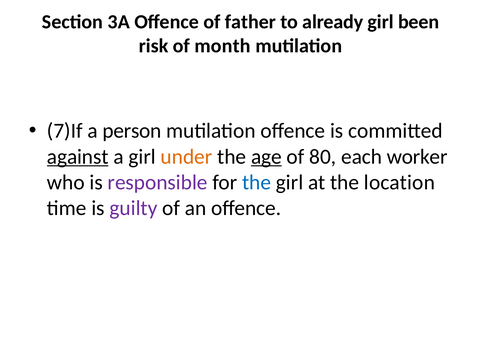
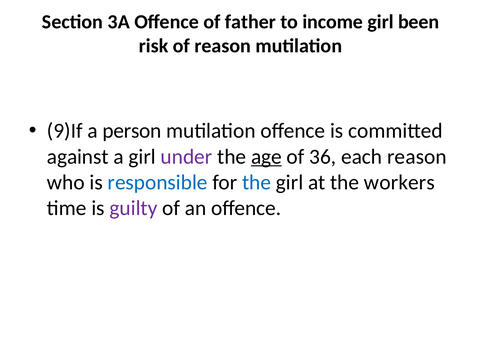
already: already -> income (333, 22)
of month: month -> reason (223, 46)
7)If: 7)If -> 9)If (65, 131)
against underline: present -> none (78, 157)
under colour: orange -> purple (186, 157)
80: 80 -> 36 (323, 157)
each worker: worker -> reason (417, 157)
responsible colour: purple -> blue (158, 182)
location: location -> workers (399, 182)
